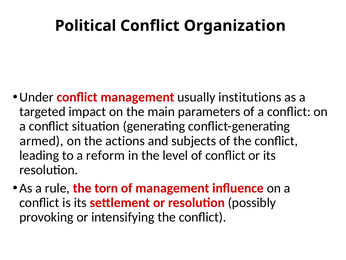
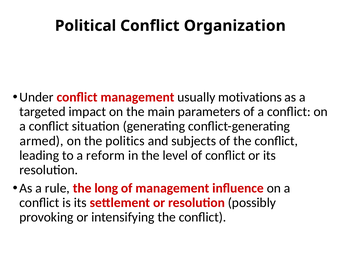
institutions: institutions -> motivations (250, 97)
actions: actions -> politics (125, 141)
torn: torn -> long (106, 188)
